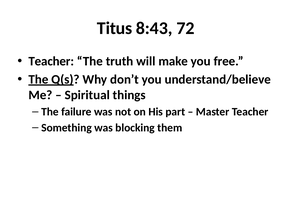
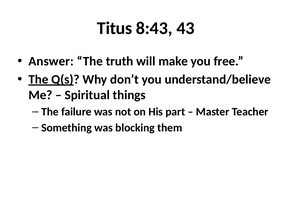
72: 72 -> 43 (186, 28)
Teacher: Teacher -> Answer (51, 61)
